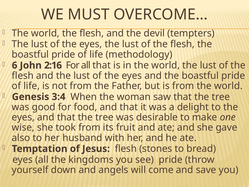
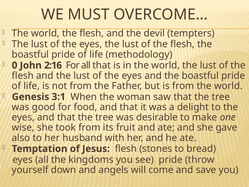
6: 6 -> 0 (15, 65)
3:4: 3:4 -> 3:1 (59, 97)
